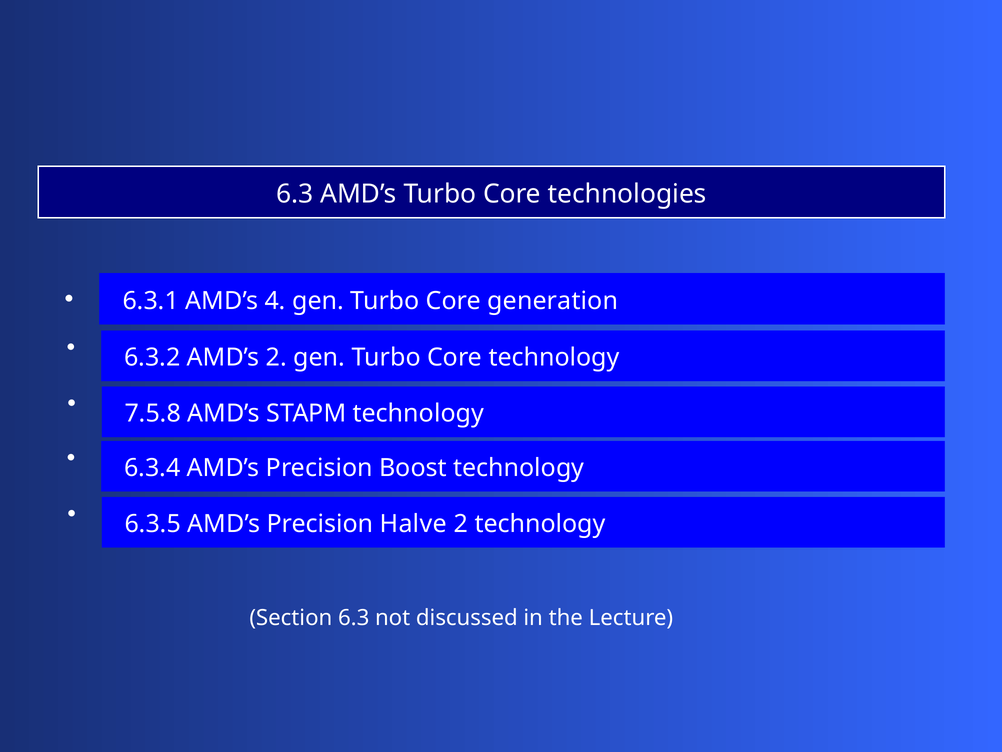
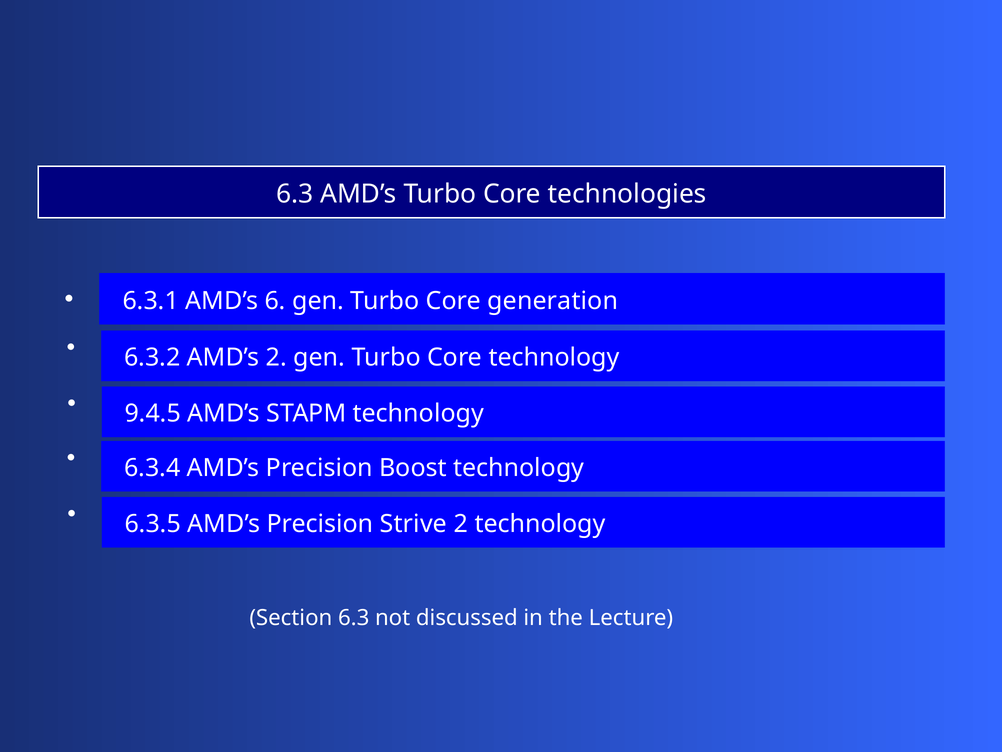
4: 4 -> 6 (275, 301)
7.5.8: 7.5.8 -> 9.4.5 (153, 413)
Halve: Halve -> Strive (413, 524)
